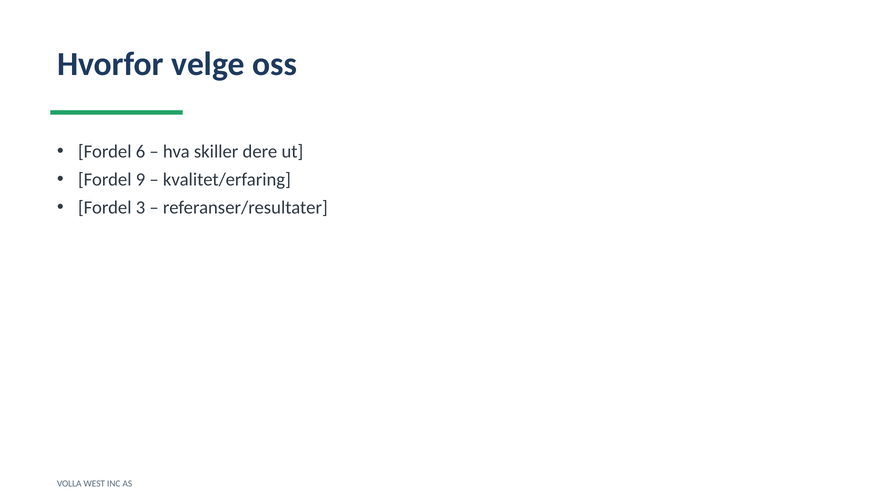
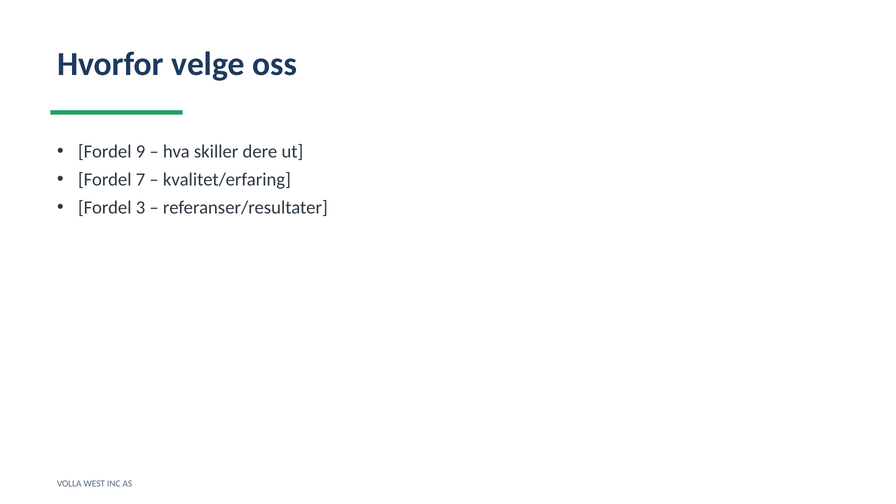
6: 6 -> 9 (141, 152)
9: 9 -> 7 (141, 180)
